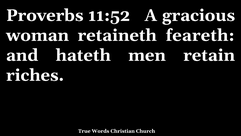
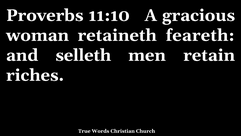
11:52: 11:52 -> 11:10 (109, 15)
hateth: hateth -> selleth (83, 55)
